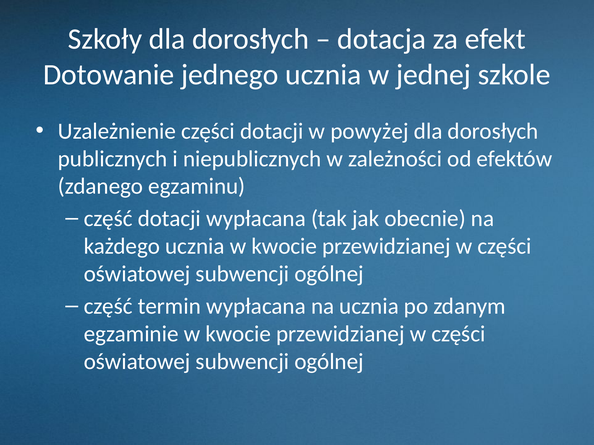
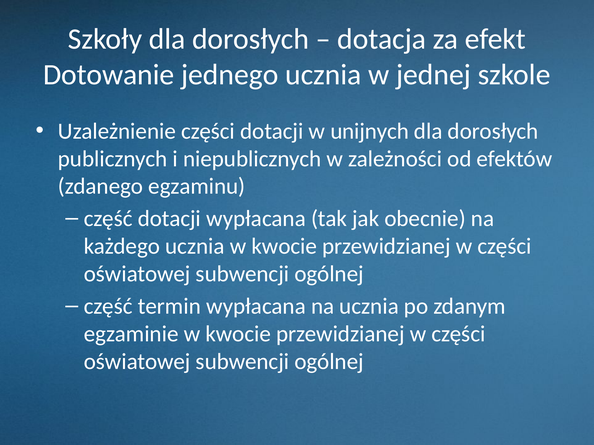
powyżej: powyżej -> unijnych (370, 131)
